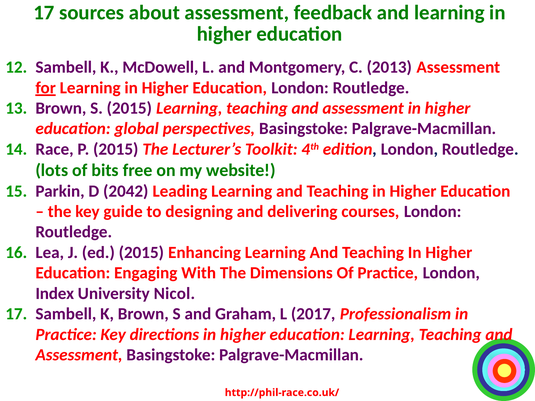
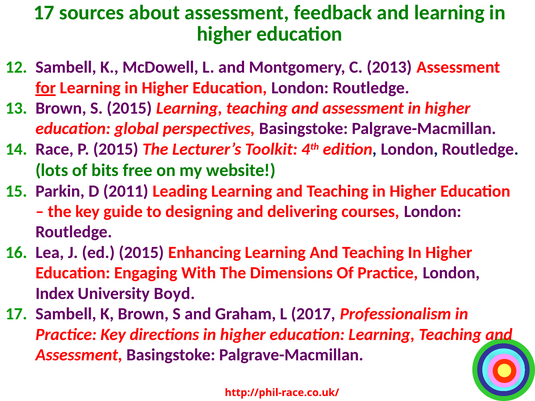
2042: 2042 -> 2011 (126, 191)
Nicol: Nicol -> Boyd (174, 294)
